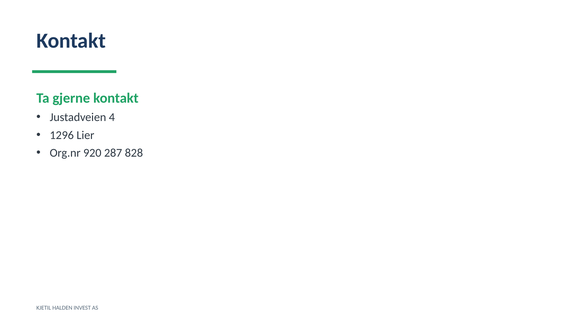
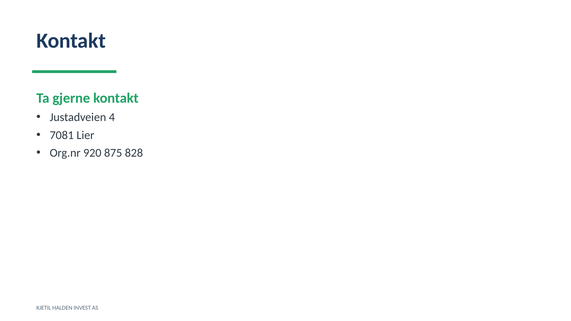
1296: 1296 -> 7081 (62, 135)
287: 287 -> 875 (113, 153)
